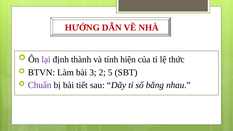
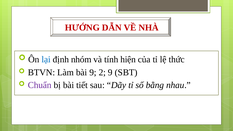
lại colour: purple -> blue (46, 59)
thành: thành -> nhóm (81, 59)
bài 3: 3 -> 9 (93, 72)
2 5: 5 -> 9 (110, 72)
